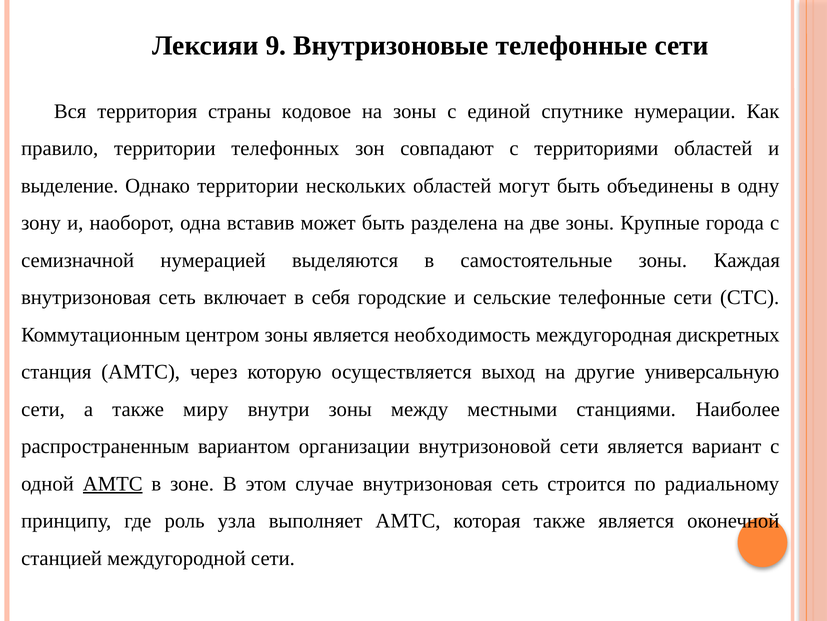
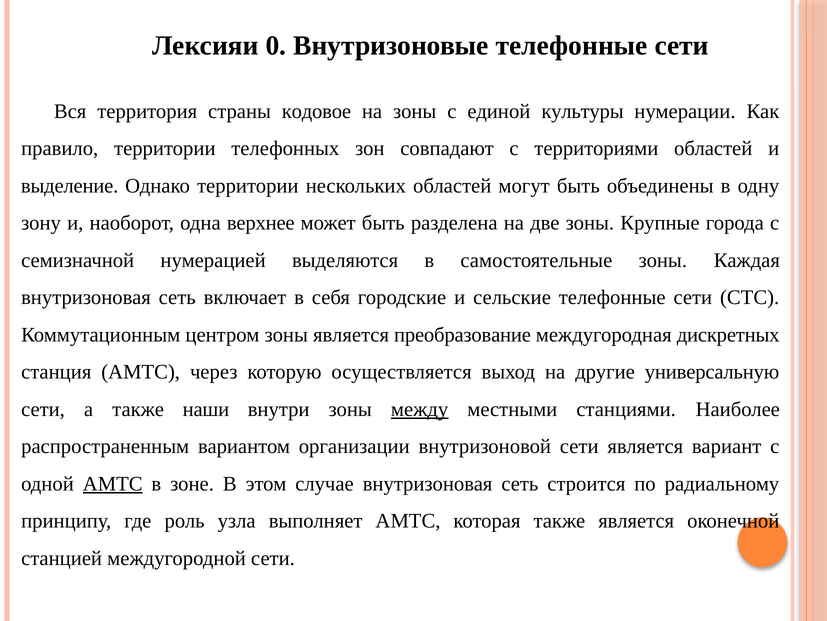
9: 9 -> 0 (276, 45)
спутнике: спутнике -> культуры (583, 111)
вставив: вставив -> верхнее (261, 223)
необходимость: необходимость -> преобразование (462, 334)
миру: миру -> наши (206, 409)
между underline: none -> present (420, 409)
